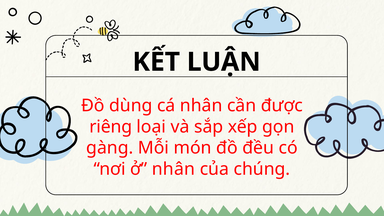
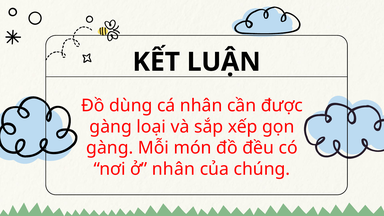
riêng: riêng -> gàng (111, 127)
